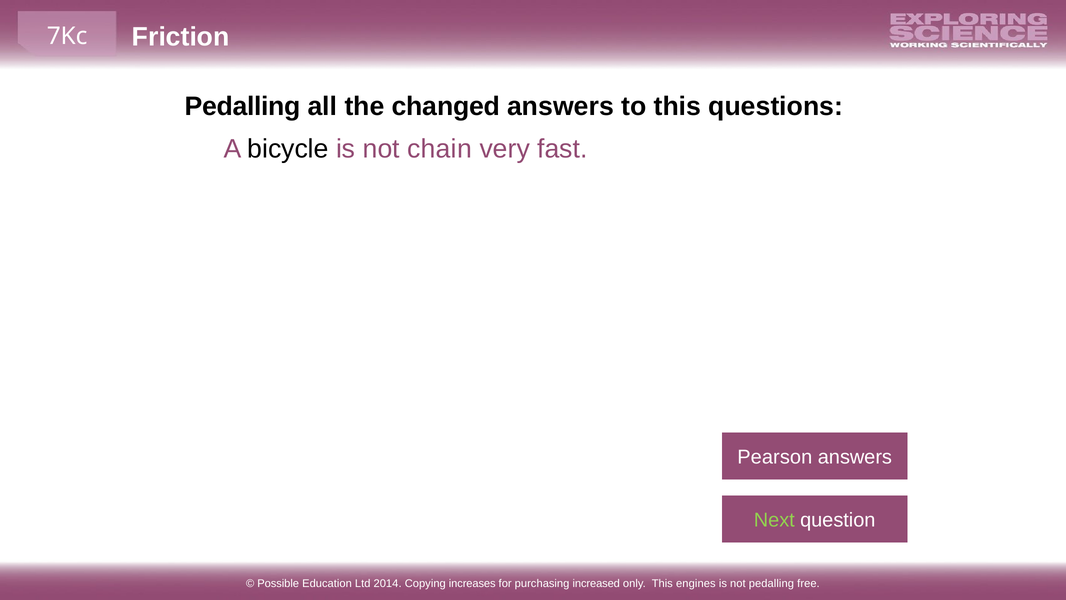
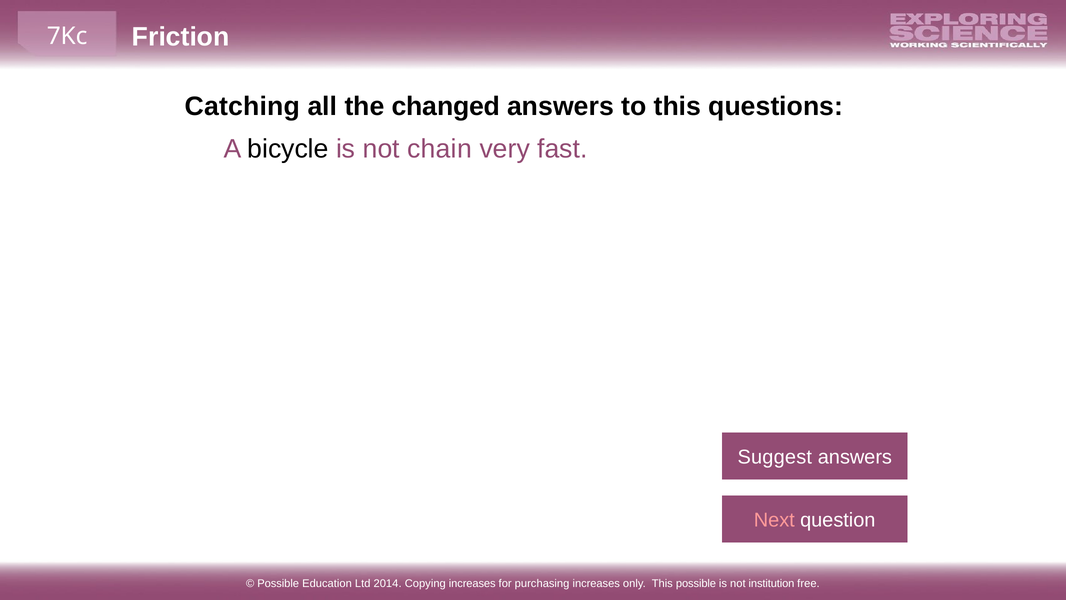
Pedalling: Pedalling -> Catching (242, 106)
Pearson: Pearson -> Suggest (775, 457)
Next colour: light green -> pink (774, 520)
purchasing increased: increased -> increases (596, 583)
This engines: engines -> possible (696, 583)
not pedalling: pedalling -> institution (771, 583)
